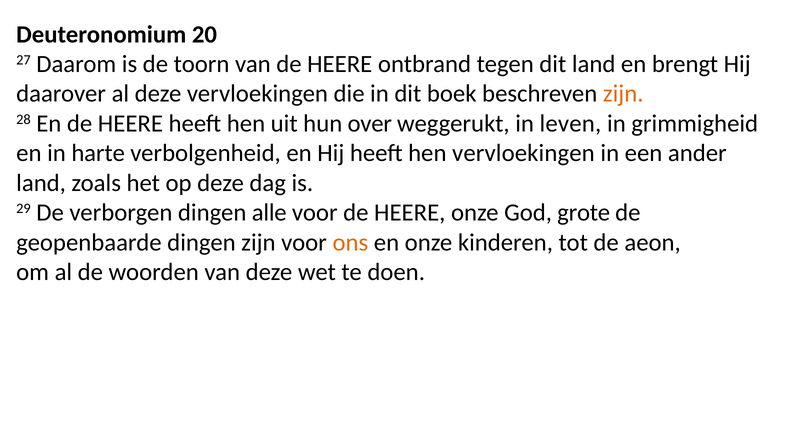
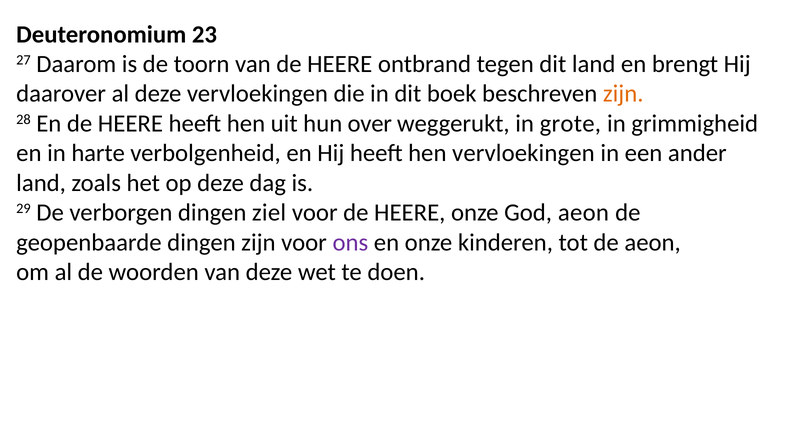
20: 20 -> 23 (204, 34)
leven: leven -> grote (570, 124)
alle: alle -> ziel (269, 213)
God grote: grote -> aeon (583, 213)
ons colour: orange -> purple (350, 243)
